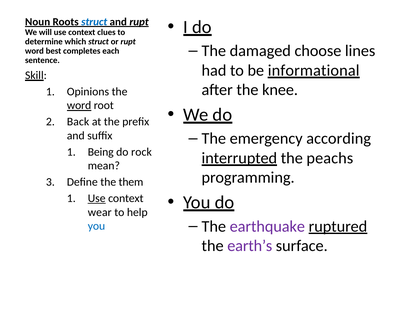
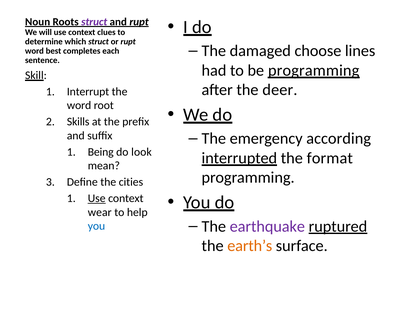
struct colour: blue -> purple (94, 22)
be informational: informational -> programming (314, 71)
knee: knee -> deer (280, 90)
Opinions: Opinions -> Interrupt (88, 92)
word underline: present -> none (79, 106)
Back: Back -> Skills (78, 122)
rock: rock -> look (141, 152)
peachs: peachs -> format (330, 158)
them: them -> cities (131, 182)
earth’s colour: purple -> orange (250, 246)
